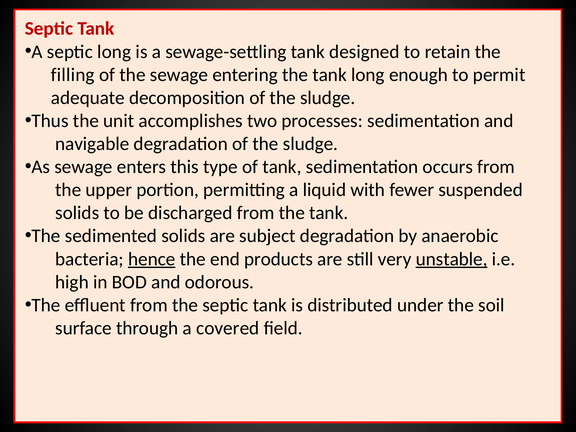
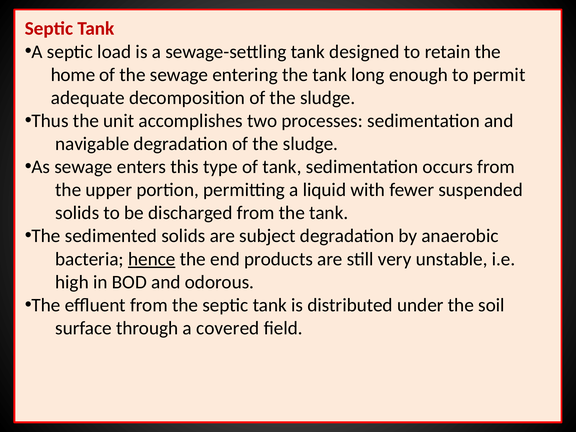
septic long: long -> load (114, 52)
filling: filling -> home (73, 75)
unstable underline: present -> none (452, 259)
